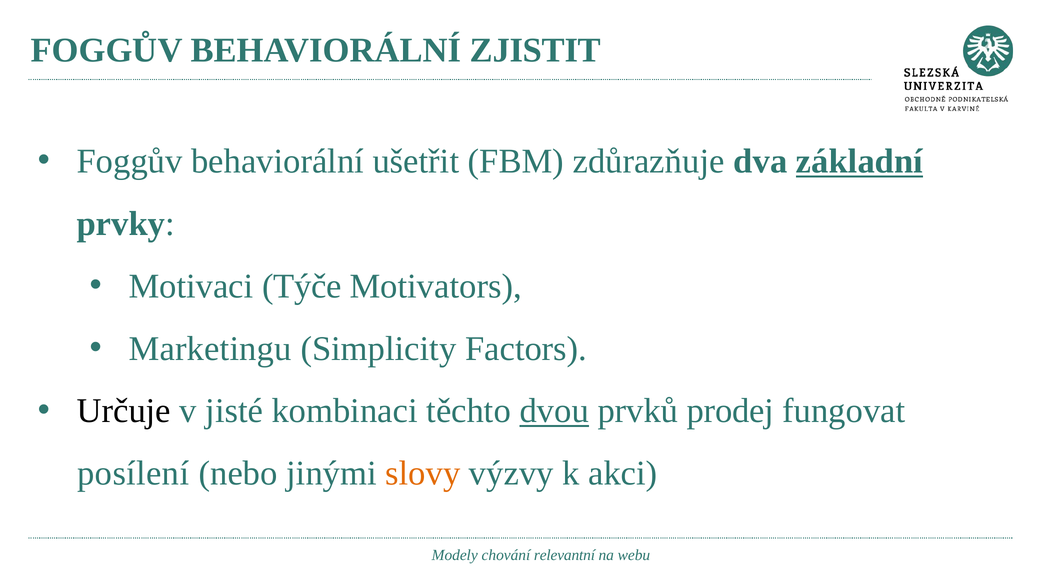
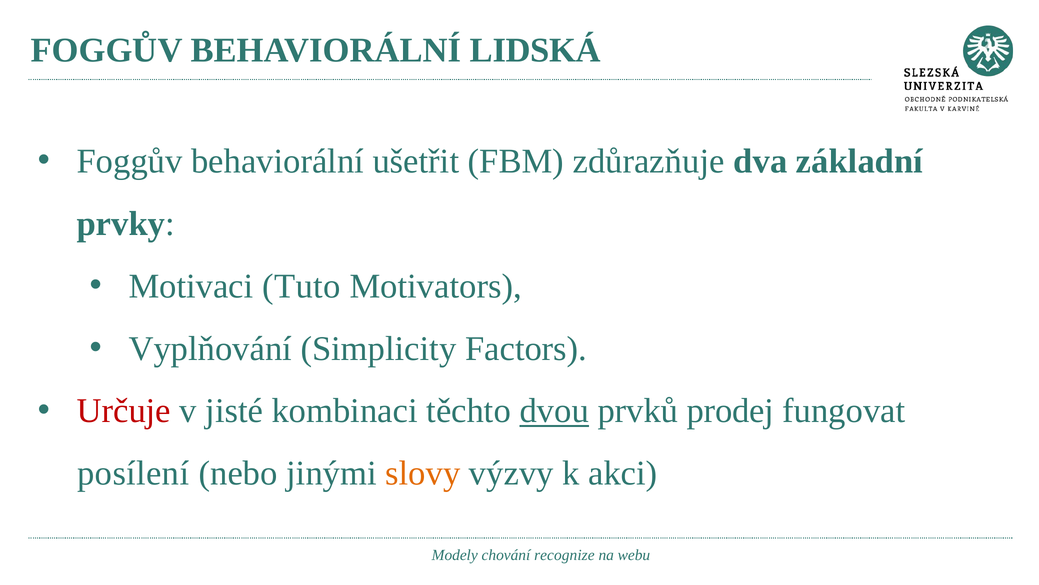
ZJISTIT: ZJISTIT -> LIDSKÁ (535, 50)
základní underline: present -> none (859, 161)
Týče: Týče -> Tuto (301, 286)
Marketingu: Marketingu -> Vyplňování (210, 348)
Určuje colour: black -> red (124, 411)
relevantní: relevantní -> recognize (564, 555)
